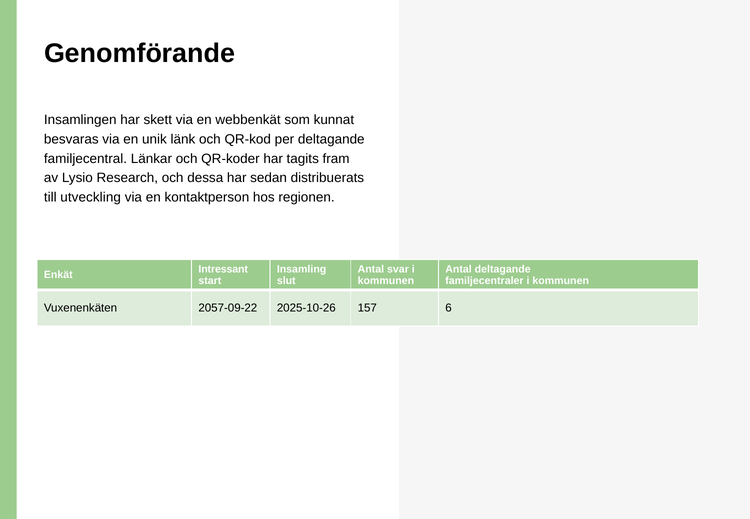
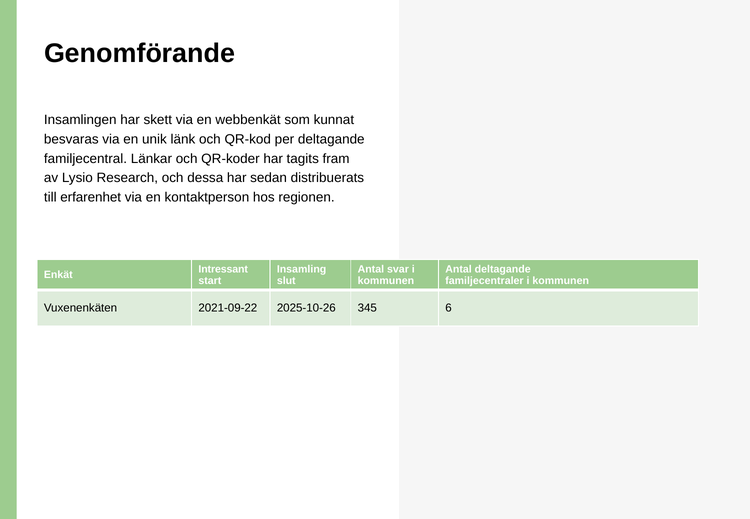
utveckling: utveckling -> erfarenhet (91, 197)
2057-09-22: 2057-09-22 -> 2021-09-22 (228, 308)
157: 157 -> 345 (367, 308)
